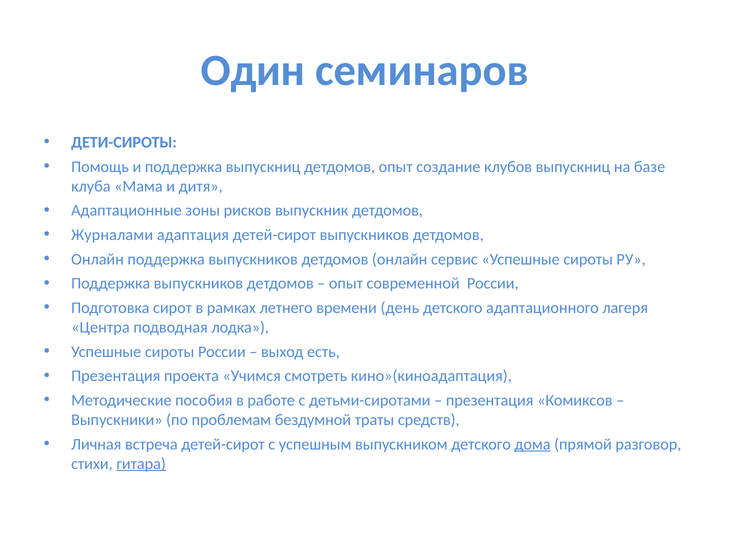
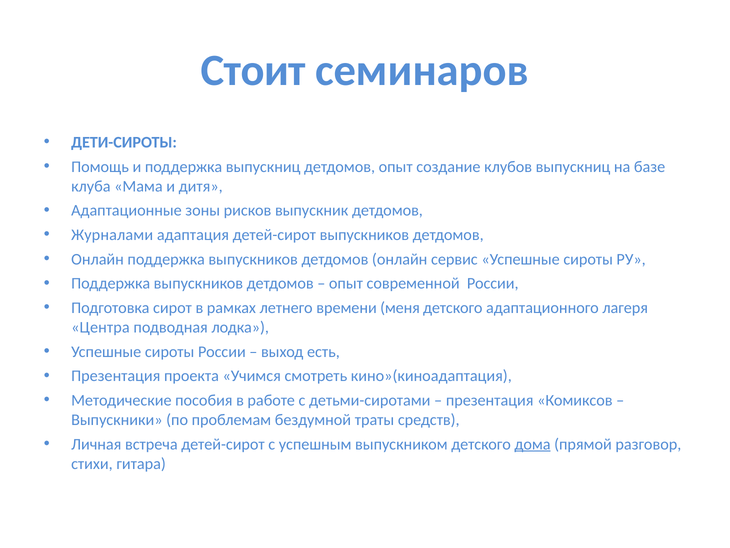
Один: Один -> Стоит (253, 71)
день: день -> меня (400, 308)
гитара underline: present -> none (141, 463)
